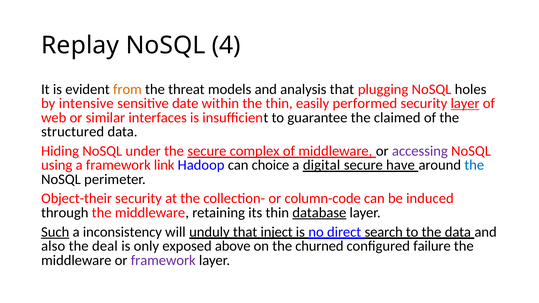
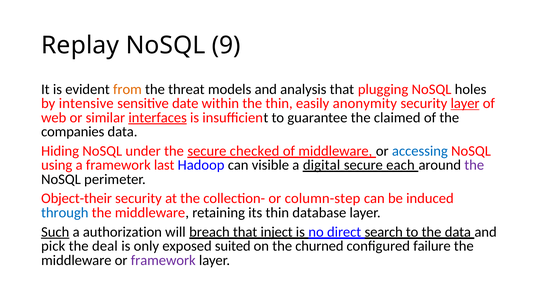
4: 4 -> 9 (226, 45)
performed: performed -> anonymity (365, 103)
interfaces underline: none -> present (158, 118)
structured: structured -> companies (73, 132)
complex: complex -> checked (255, 151)
accessing colour: purple -> blue (420, 151)
link: link -> last (164, 165)
choice: choice -> visible (270, 165)
have: have -> each (400, 165)
the colour: blue -> purple (474, 165)
column-code: column-code -> column-step (323, 199)
through colour: black -> blue (65, 213)
database underline: present -> none (319, 213)
inconsistency: inconsistency -> authorization (122, 232)
unduly: unduly -> breach (209, 232)
also: also -> pick (53, 246)
above: above -> suited (233, 246)
